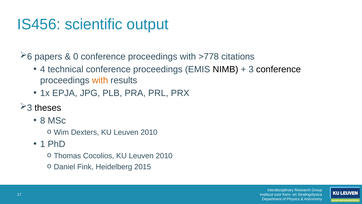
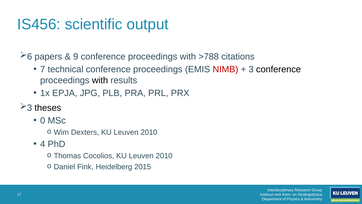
0: 0 -> 9 (76, 57)
>778: >778 -> >788 (209, 57)
4: 4 -> 7 (43, 69)
NIMB colour: black -> red (225, 69)
with colour: orange -> black (100, 80)
8: 8 -> 0 (43, 120)
1: 1 -> 4 (43, 144)
